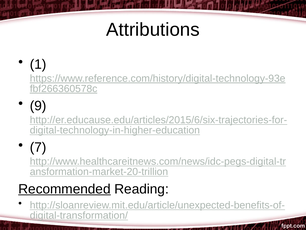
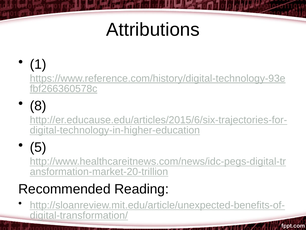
9: 9 -> 8 (38, 106)
7: 7 -> 5 (38, 147)
Recommended underline: present -> none (64, 189)
